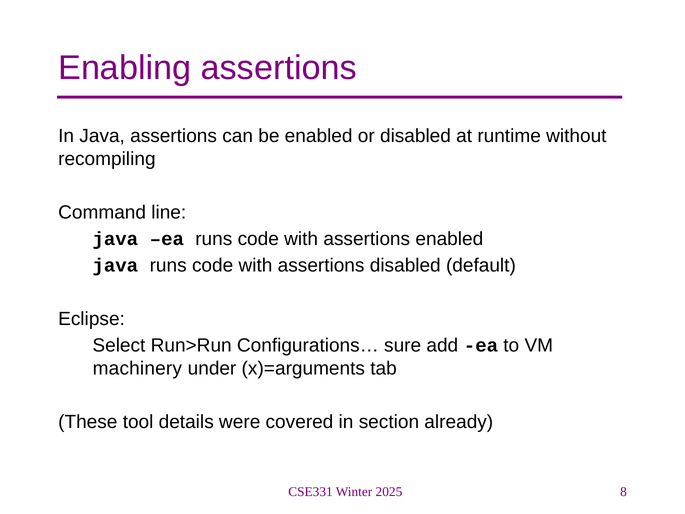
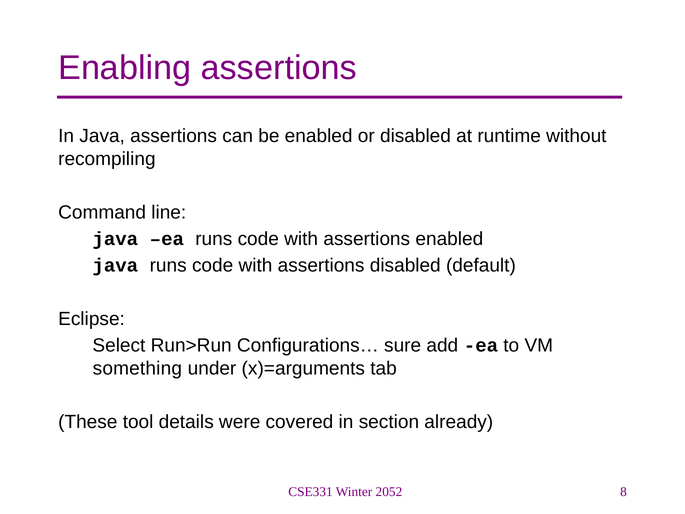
machinery: machinery -> something (137, 368)
2025: 2025 -> 2052 (389, 492)
